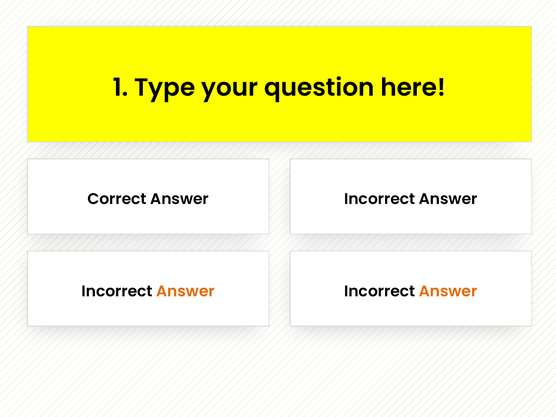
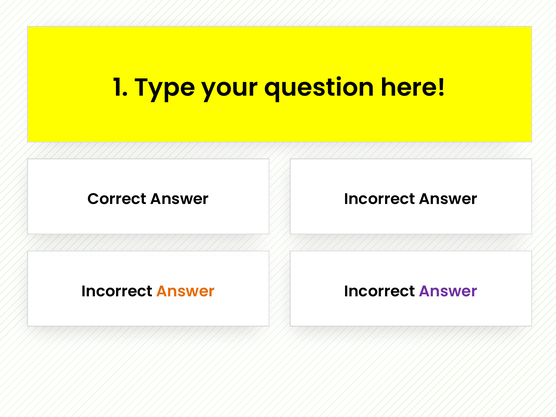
Answer colour: orange -> purple (448, 291)
